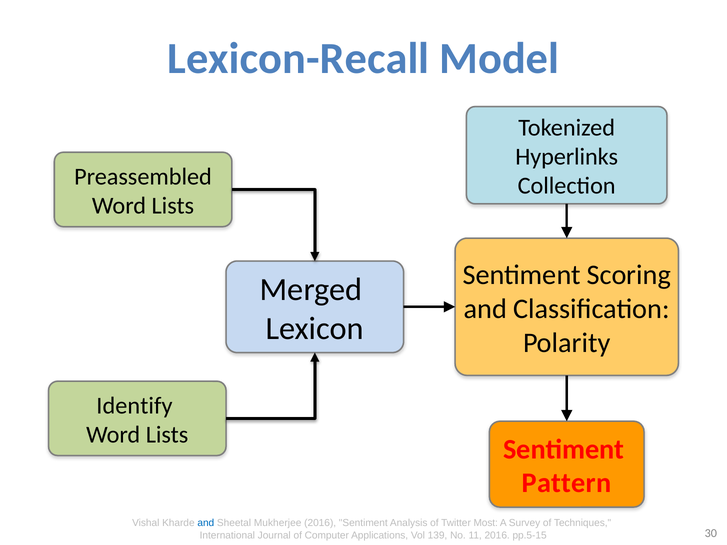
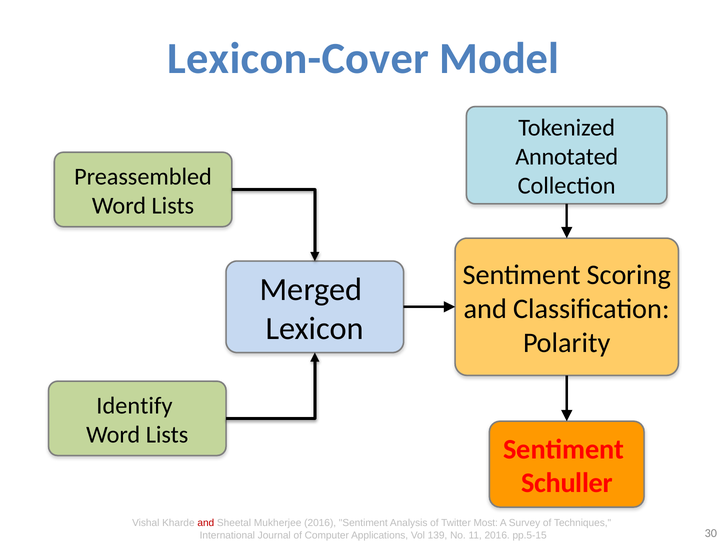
Lexicon-Recall: Lexicon-Recall -> Lexicon-Cover (298, 59)
Hyperlinks: Hyperlinks -> Annotated (567, 157)
Pattern: Pattern -> Schuller (567, 483)
and colour: blue -> red (206, 523)
